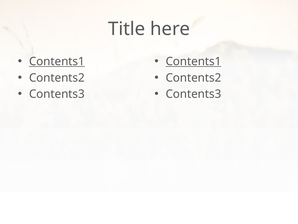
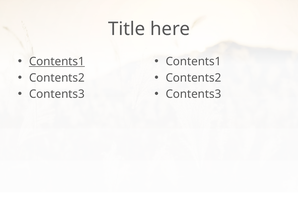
Contents1 underline: present -> none (193, 61)
